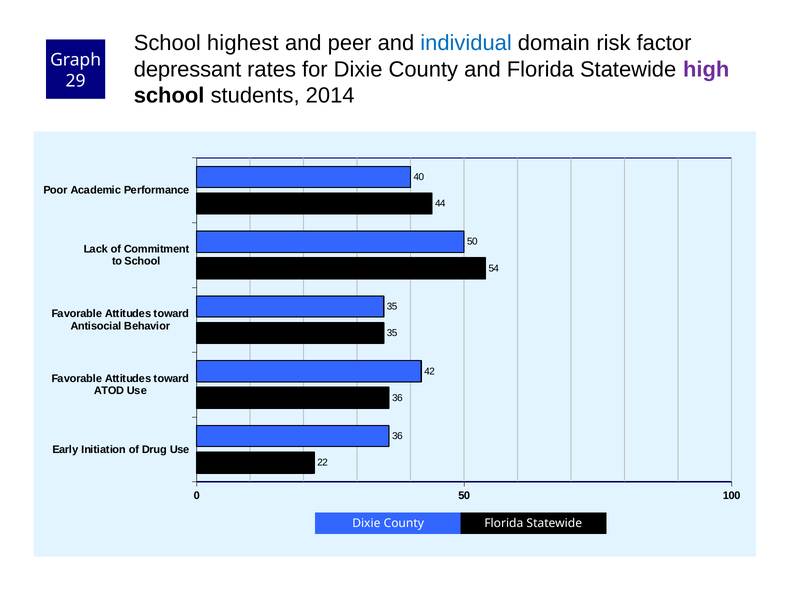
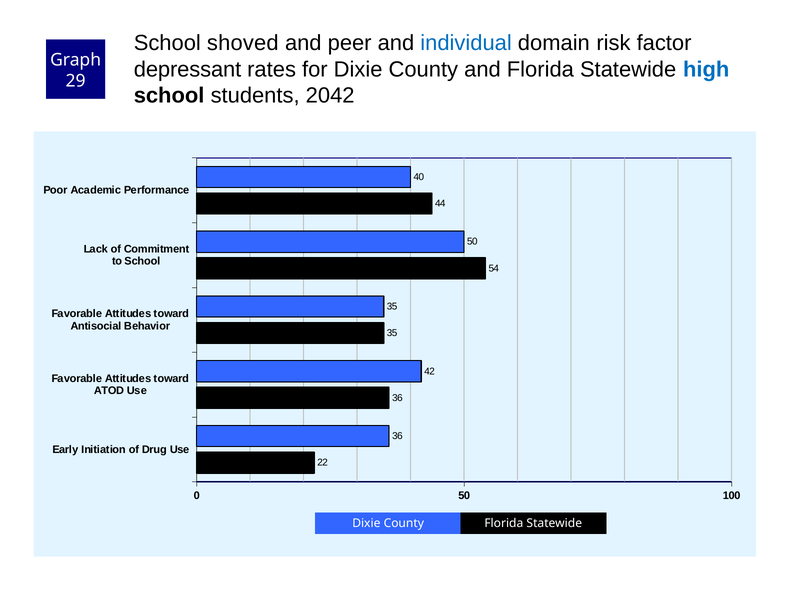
highest: highest -> shoved (243, 43)
high colour: purple -> blue (706, 69)
2014: 2014 -> 2042 (330, 96)
